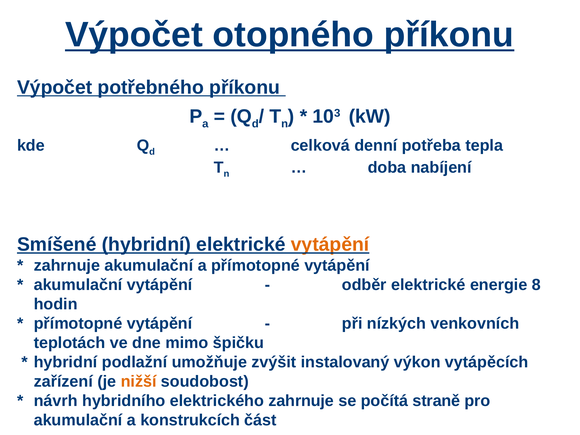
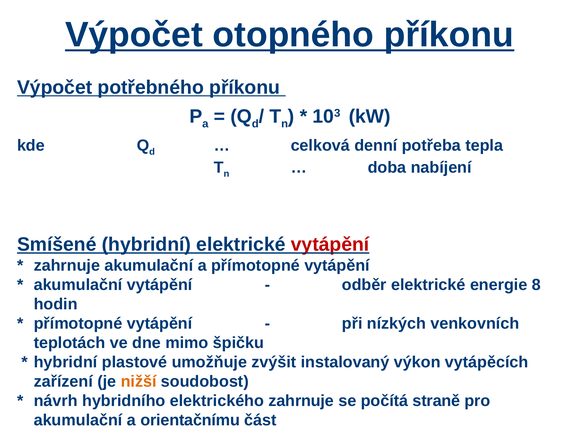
vytápění colour: orange -> red (330, 245)
podlažní: podlažní -> plastové (135, 362)
konstrukcích: konstrukcích -> orientačnímu (190, 420)
